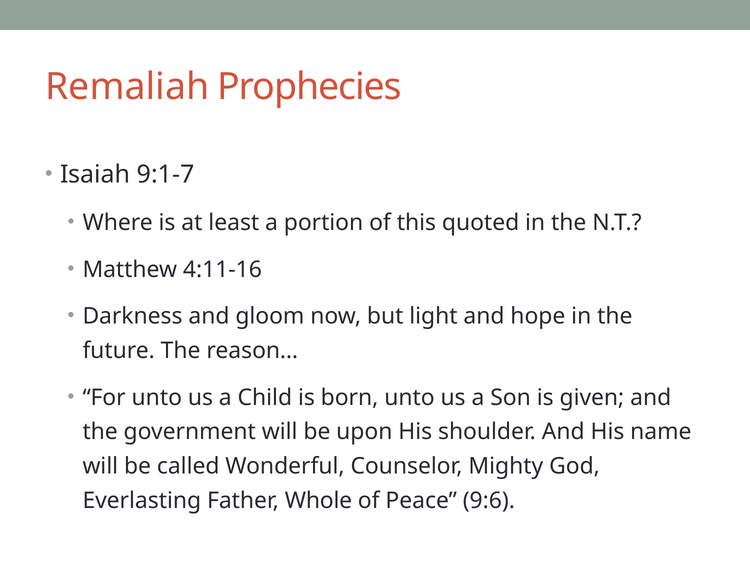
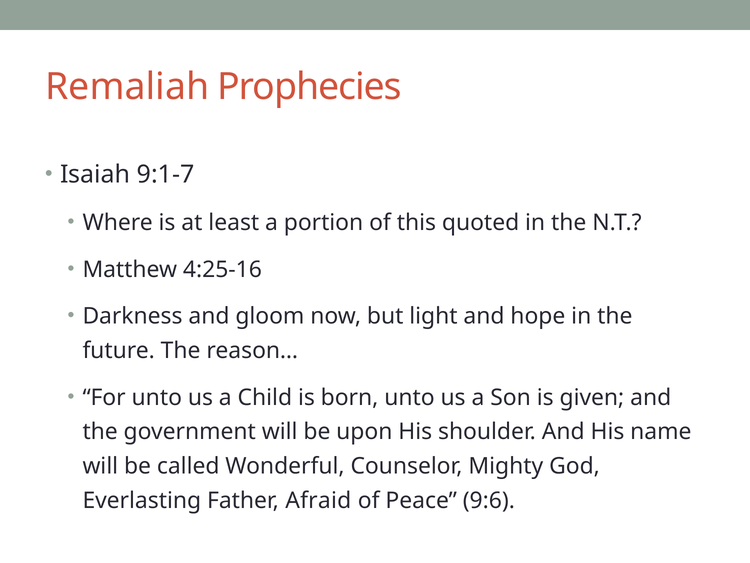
4:11-16: 4:11-16 -> 4:25-16 (222, 269)
Whole: Whole -> Afraid (318, 500)
